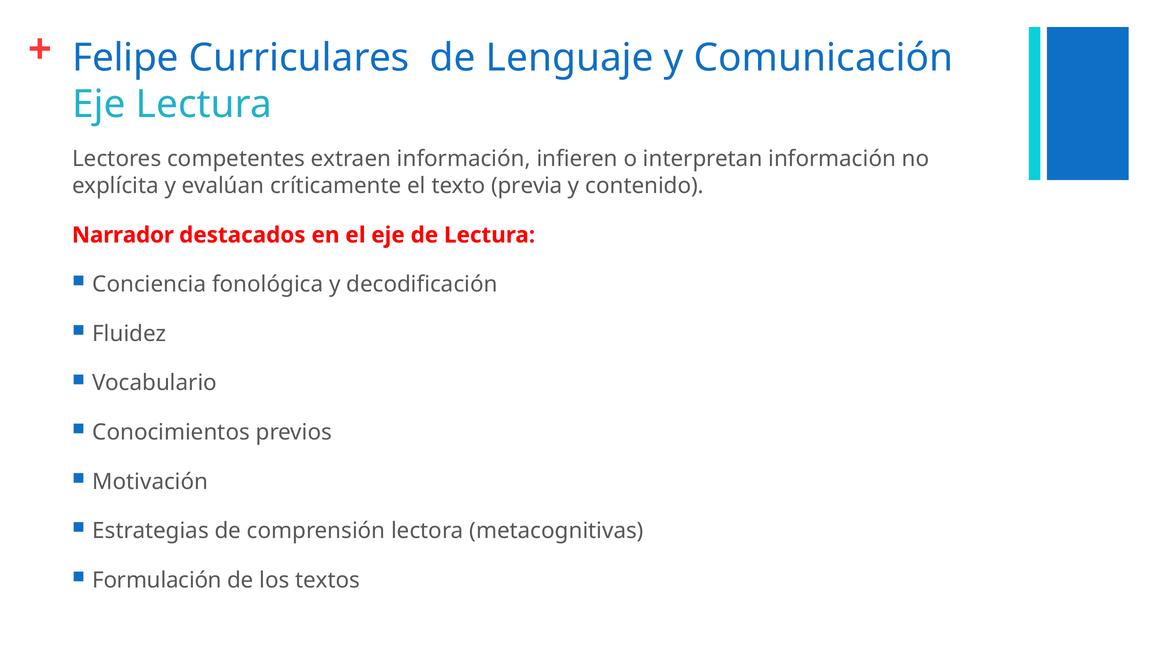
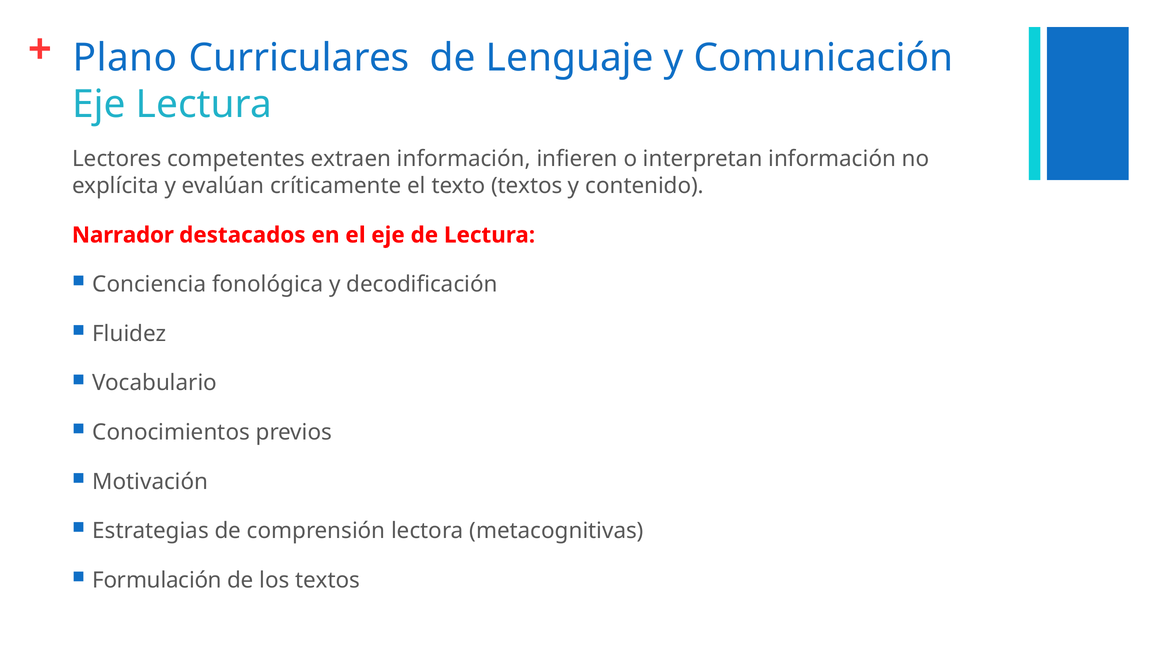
Felipe: Felipe -> Plano (125, 58)
texto previa: previa -> textos (527, 186)
